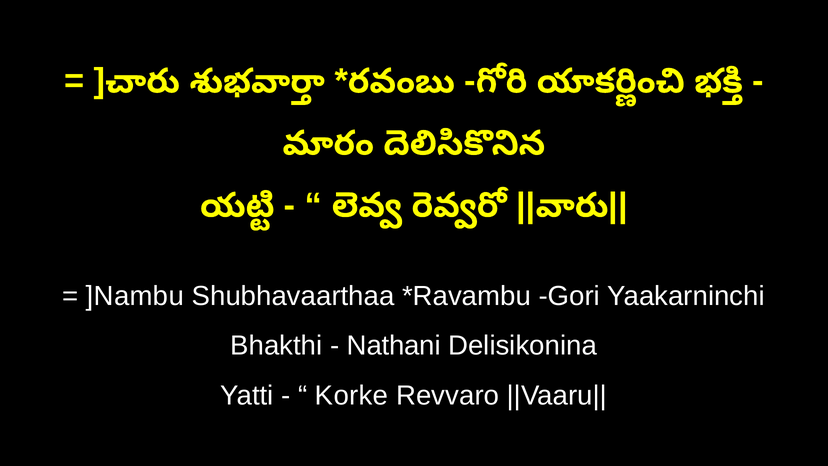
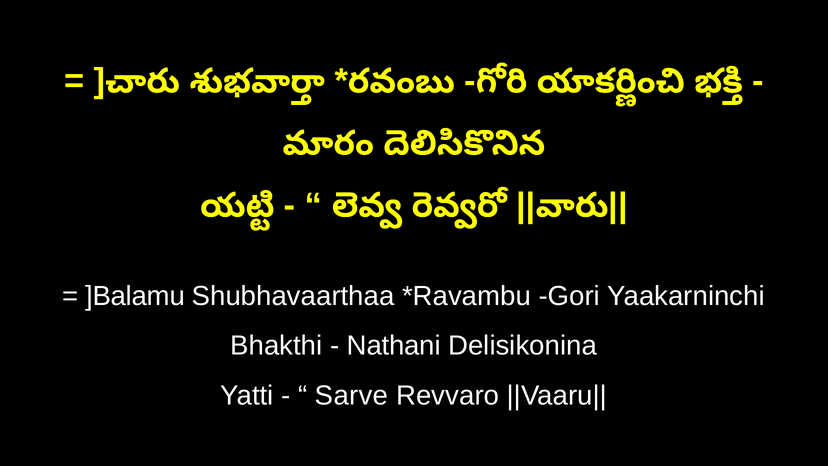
]Nambu: ]Nambu -> ]Balamu (135, 296)
Korke: Korke -> Sarve (352, 395)
